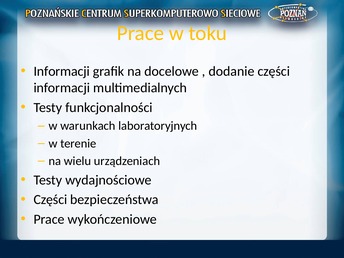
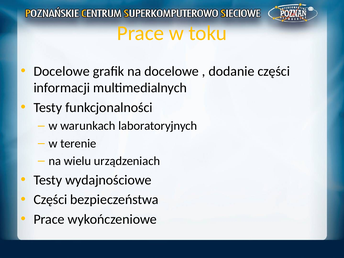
Informacji: Informacji -> Docelowe (62, 71)
